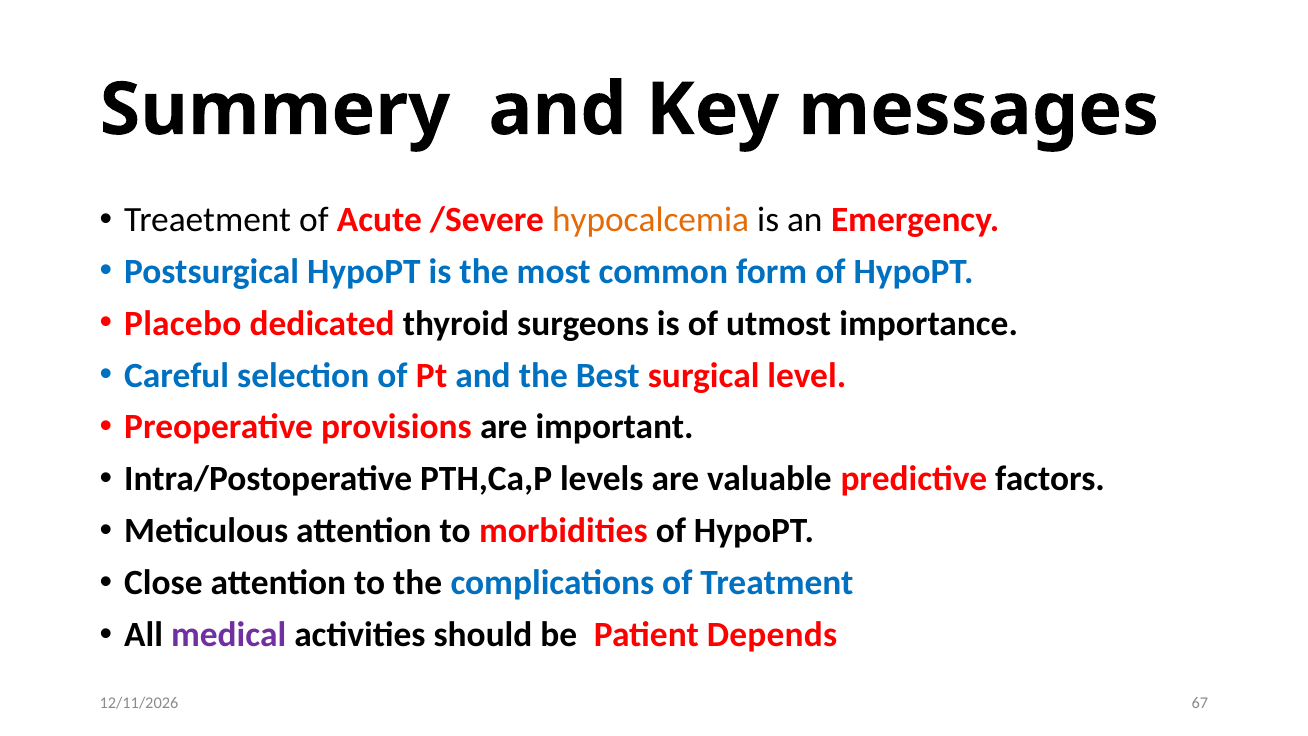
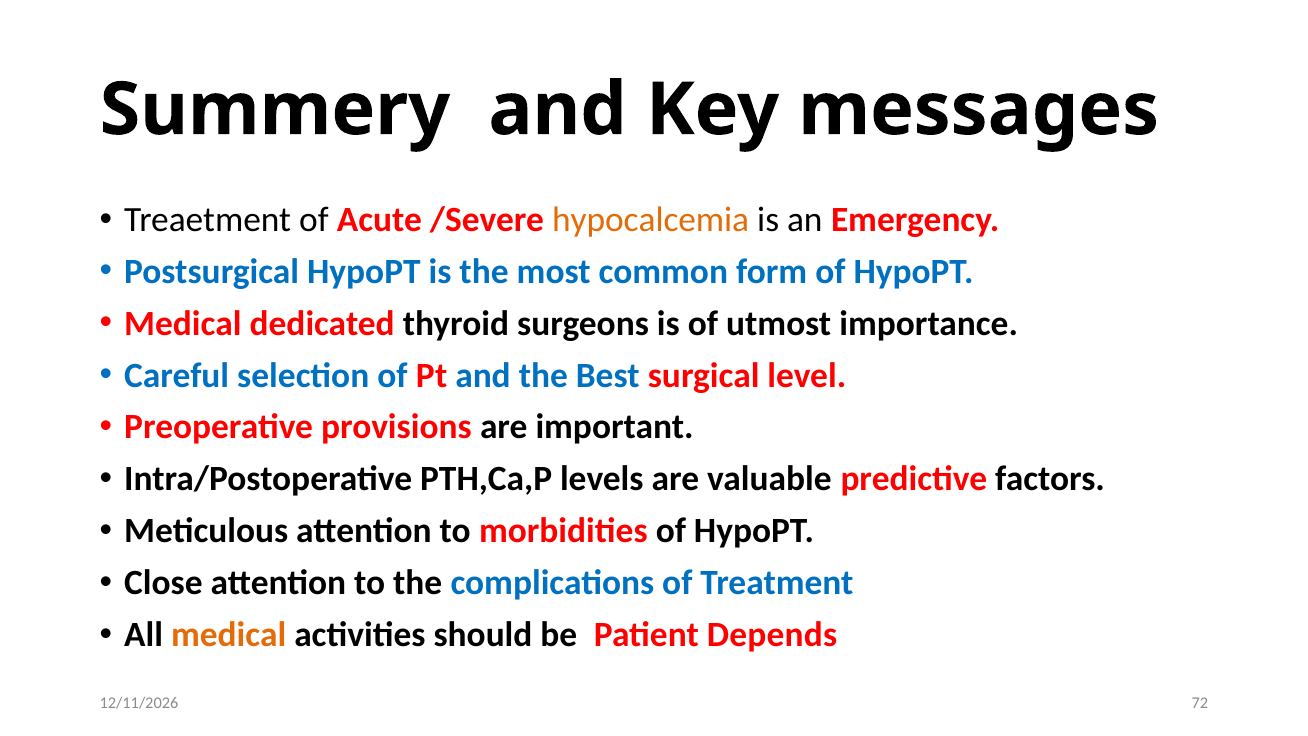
Placebo: Placebo -> Medical (183, 323)
medical colour: purple -> orange (229, 635)
67: 67 -> 72 (1200, 702)
